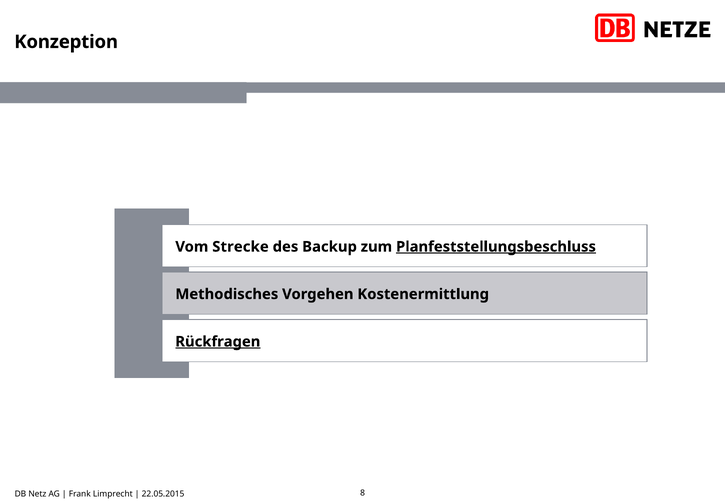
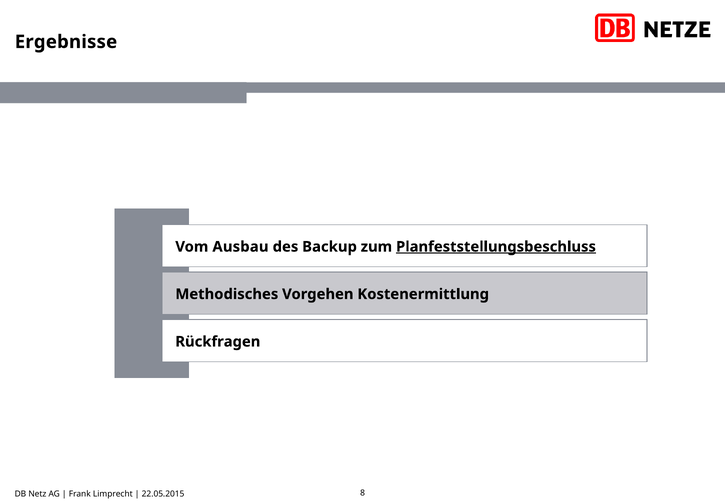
Konzeption: Konzeption -> Ergebnisse (66, 42)
Strecke: Strecke -> Ausbau (240, 247)
Rückfragen underline: present -> none (218, 342)
